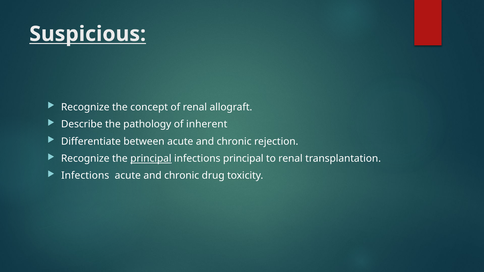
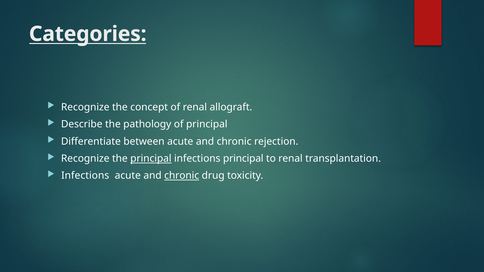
Suspicious: Suspicious -> Categories (88, 34)
of inherent: inherent -> principal (207, 124)
chronic underline: none -> present (182, 176)
